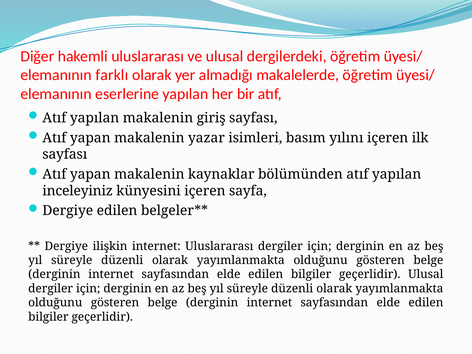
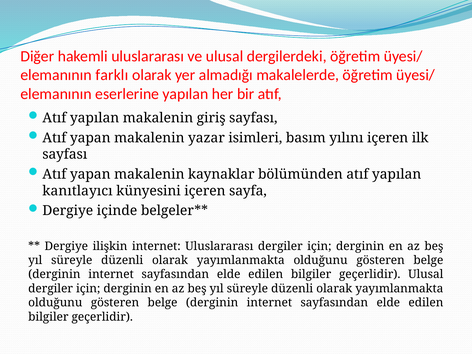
inceleyiniz: inceleyiniz -> kanıtlayıcı (78, 191)
Dergiye edilen: edilen -> içinde (117, 211)
